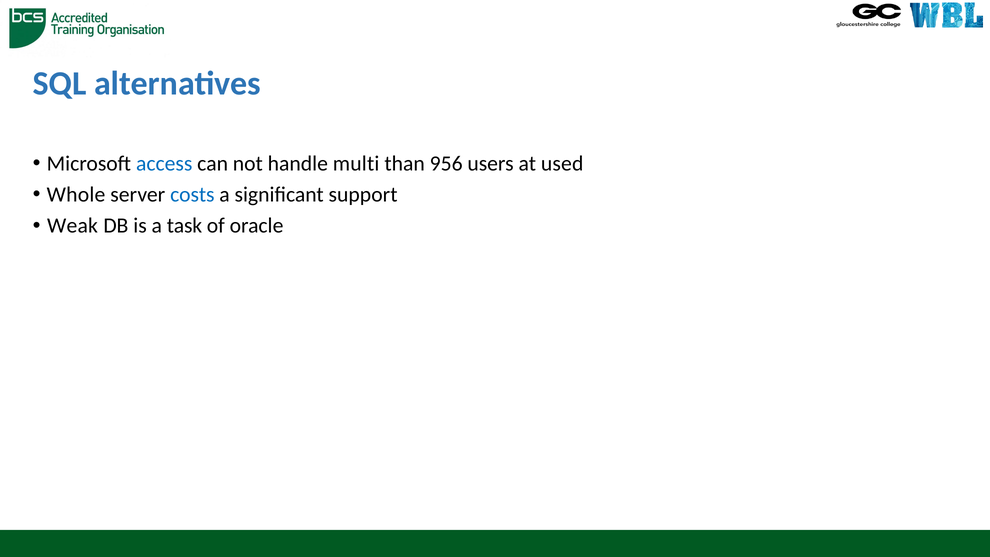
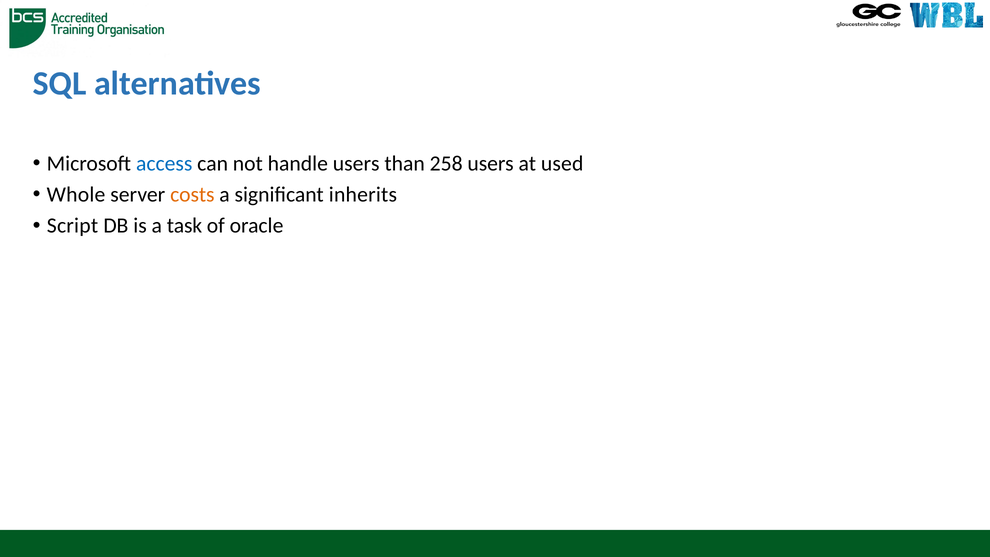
handle multi: multi -> users (356, 164)
956: 956 -> 258 (446, 164)
costs colour: blue -> orange (192, 195)
support: support -> inherits (363, 195)
Weak: Weak -> Script (72, 226)
